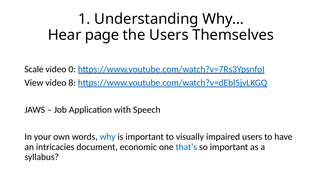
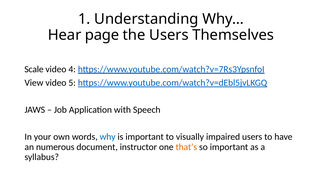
0: 0 -> 4 (72, 69)
8: 8 -> 5 (72, 83)
intricacies: intricacies -> numerous (55, 147)
economic: economic -> instructor (138, 147)
that’s colour: blue -> orange (186, 147)
